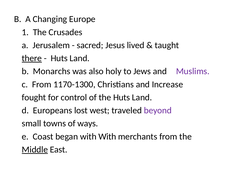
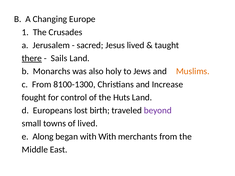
Huts: Huts -> Sails (59, 58)
Muslims colour: purple -> orange (193, 71)
1170-1300: 1170-1300 -> 8100-1300 (74, 84)
west: west -> birth (100, 111)
of ways: ways -> lived (88, 124)
Coast: Coast -> Along (43, 137)
Middle underline: present -> none (35, 150)
